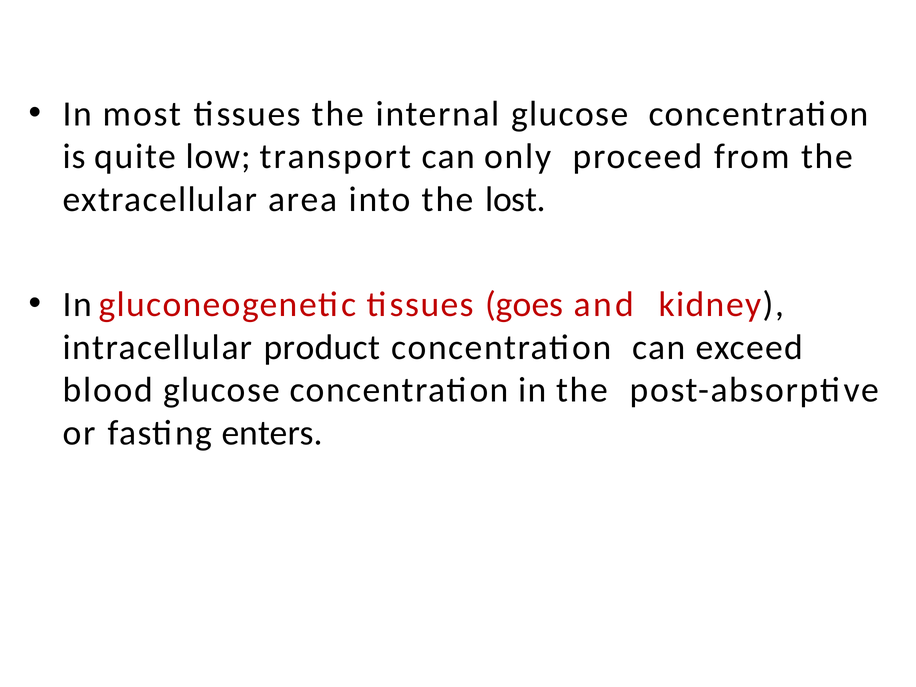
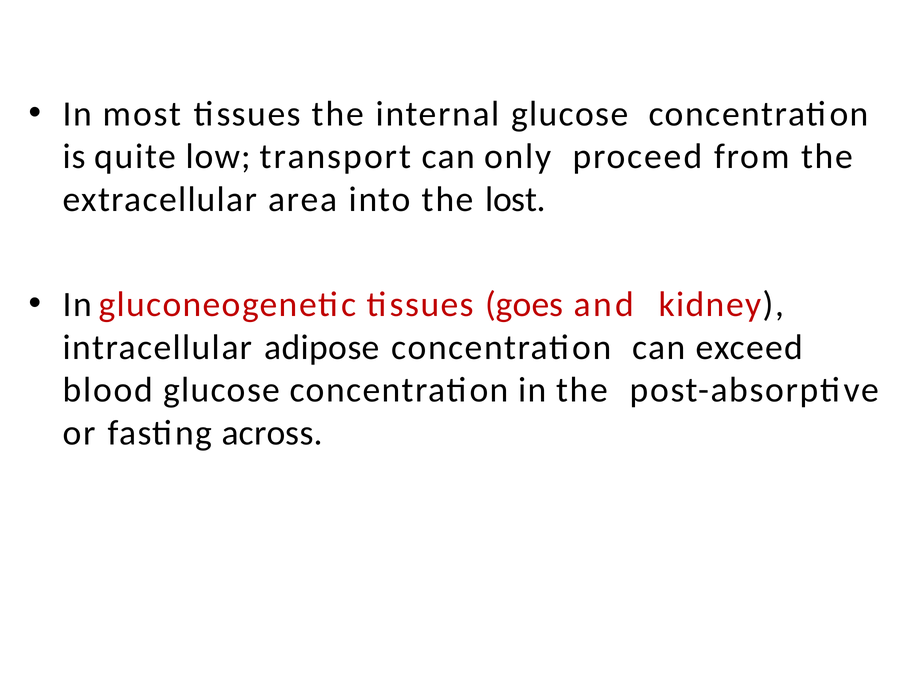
product: product -> adipose (322, 347)
enters: enters -> across (272, 433)
